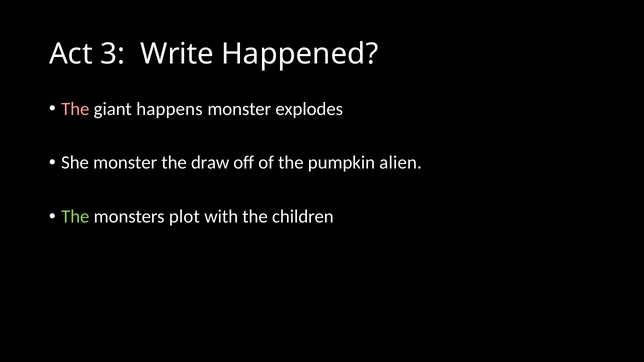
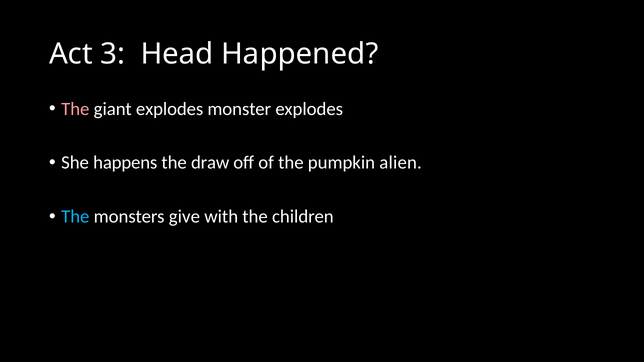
Write: Write -> Head (177, 54)
giant happens: happens -> explodes (170, 109)
She monster: monster -> happens (125, 163)
The colour: light green -> light blue (75, 217)
plot: plot -> give (184, 217)
